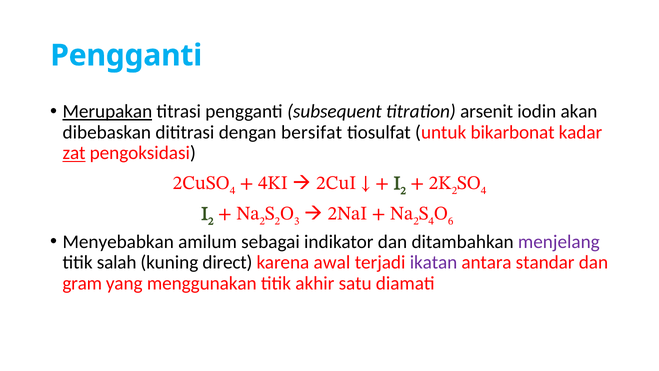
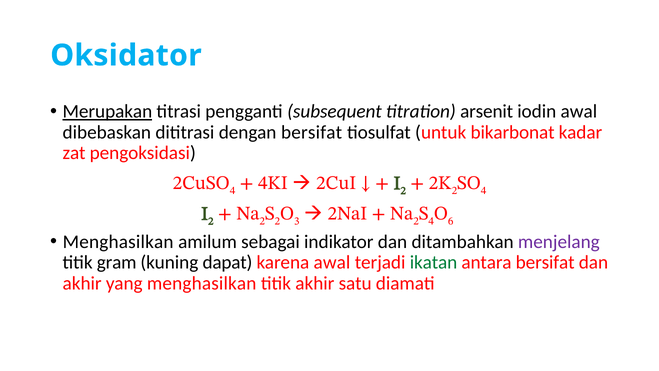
Pengganti: Pengganti -> Oksidator (126, 55)
iodin akan: akan -> awal (579, 111)
zat underline: present -> none (74, 153)
Menyebabkan: Menyebabkan -> Menghasilkan (118, 242)
salah: salah -> gram (117, 262)
direct: direct -> dapat (227, 262)
ikatan colour: purple -> green (434, 262)
antara standar: standar -> bersifat (545, 262)
gram: gram -> akhir (82, 283)
yang menggunakan: menggunakan -> menghasilkan (202, 283)
